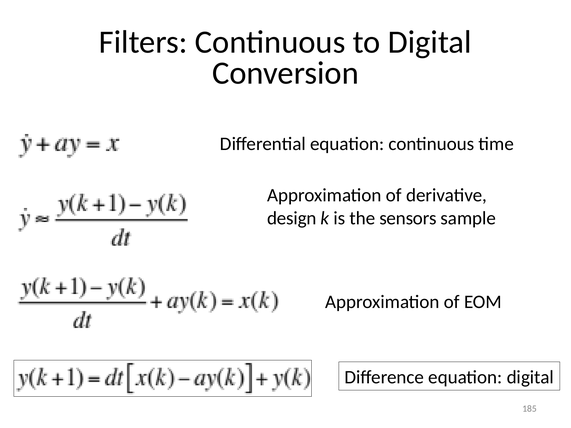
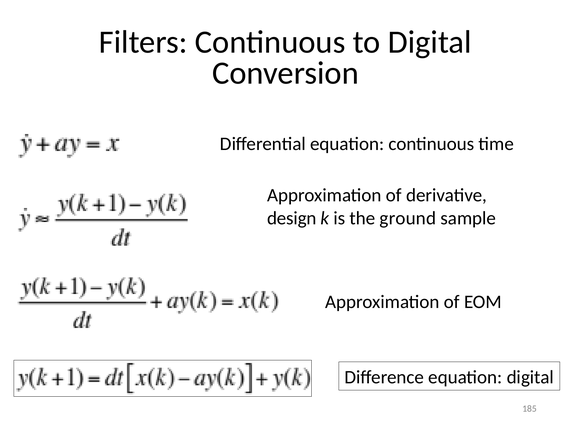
sensors: sensors -> ground (408, 218)
